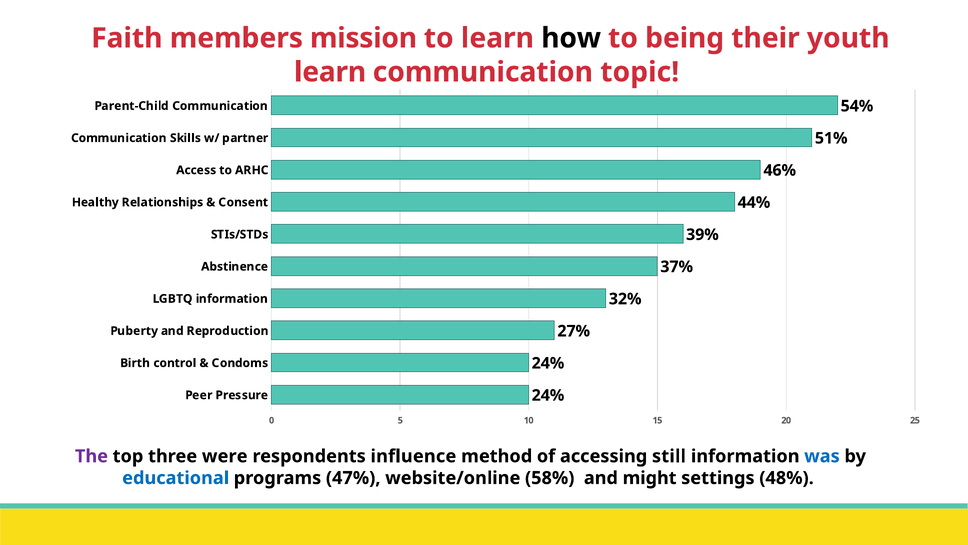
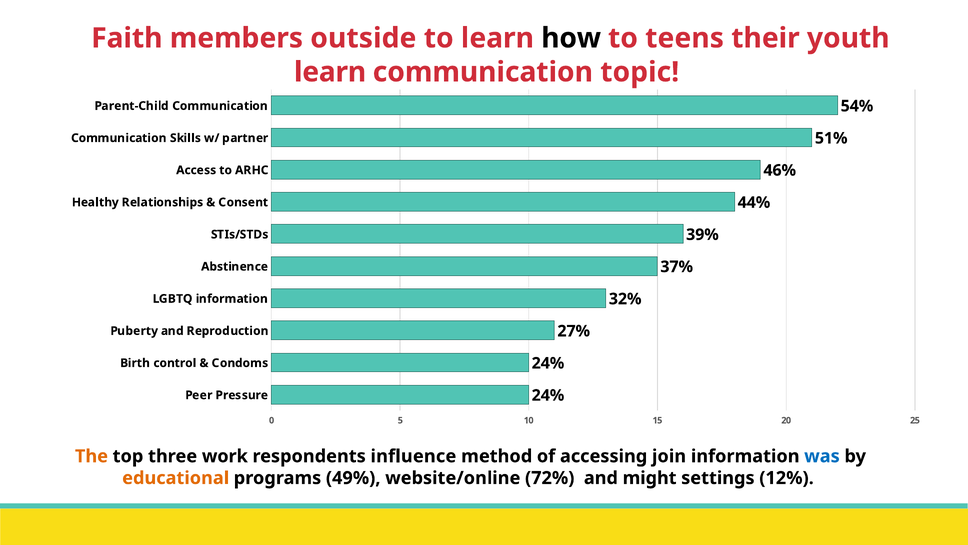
mission: mission -> outside (363, 38)
being: being -> teens (685, 38)
The colour: purple -> orange (91, 456)
were: were -> work (225, 456)
still: still -> join (669, 456)
educational colour: blue -> orange (176, 478)
47%: 47% -> 49% (353, 478)
58%: 58% -> 72% (550, 478)
48%: 48% -> 12% (787, 478)
